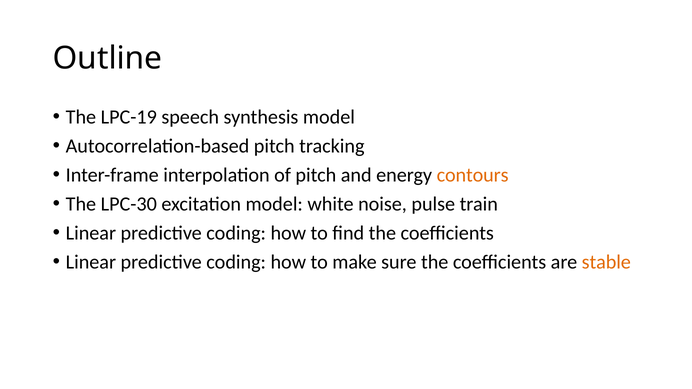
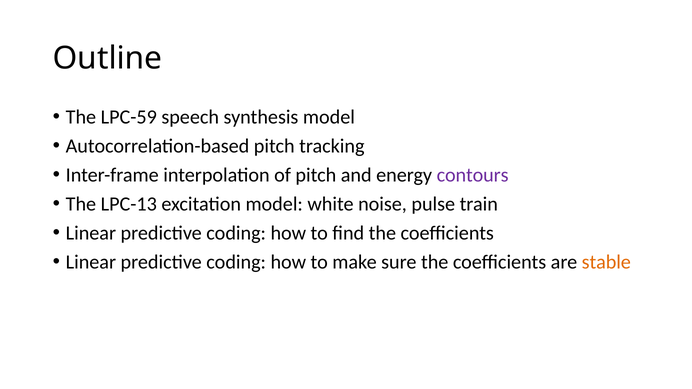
LPC-19: LPC-19 -> LPC-59 (129, 117)
contours colour: orange -> purple (473, 175)
LPC-30: LPC-30 -> LPC-13 (129, 204)
